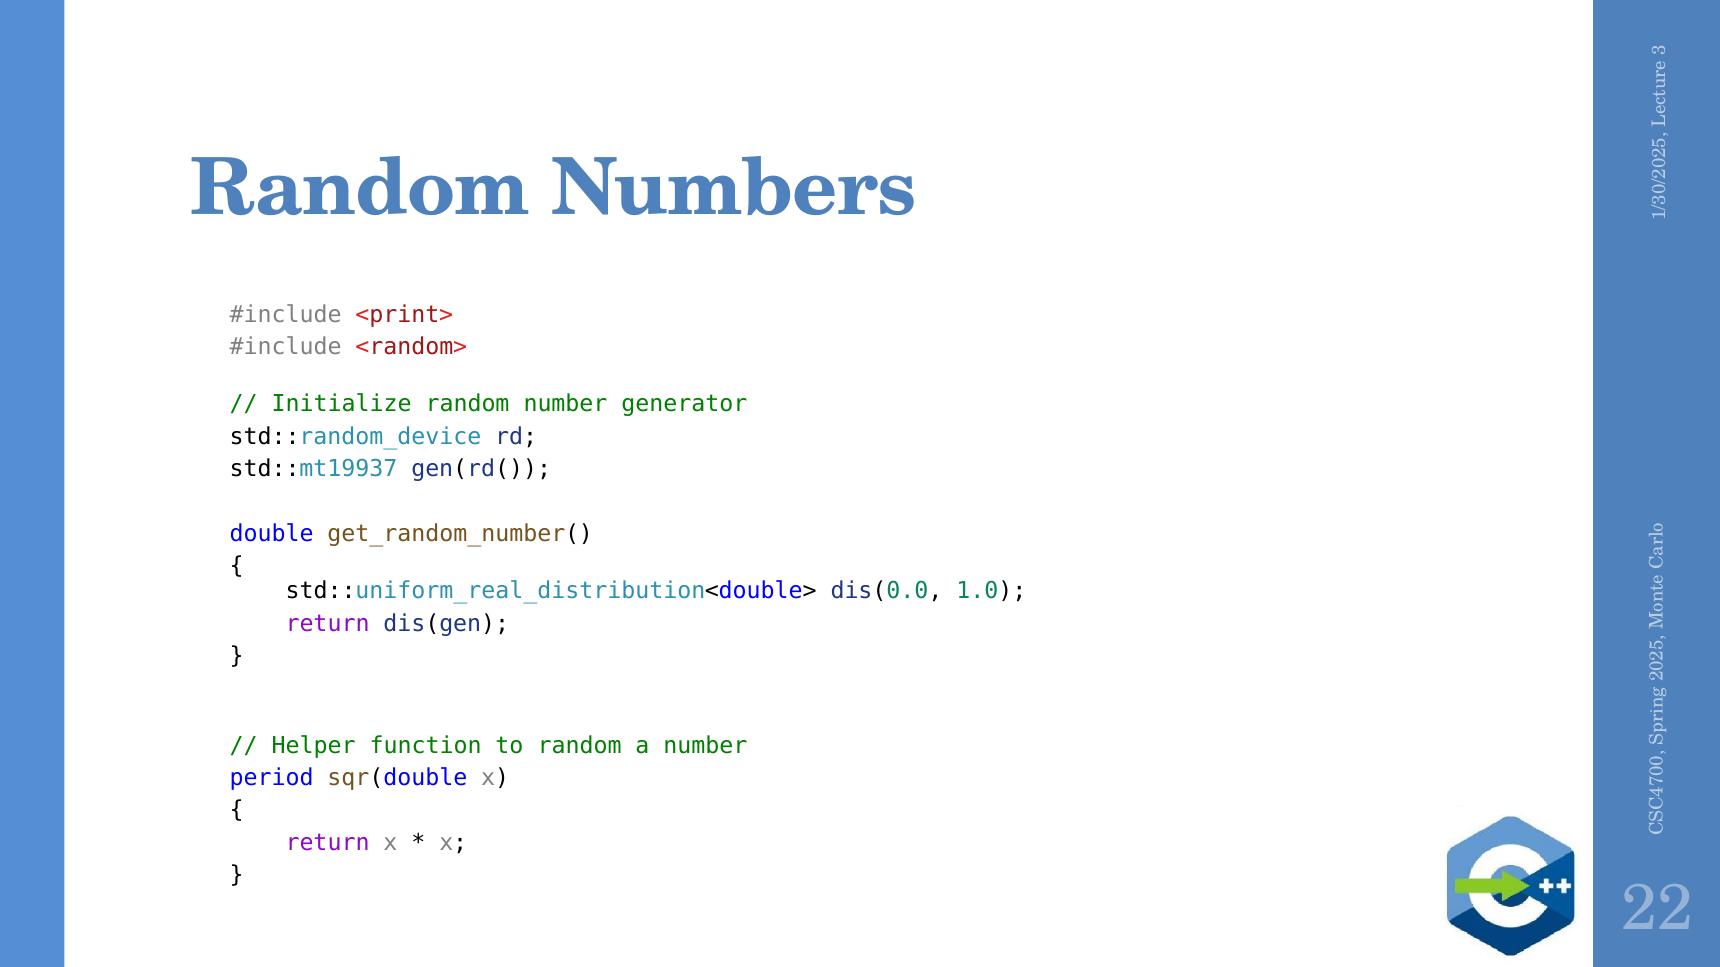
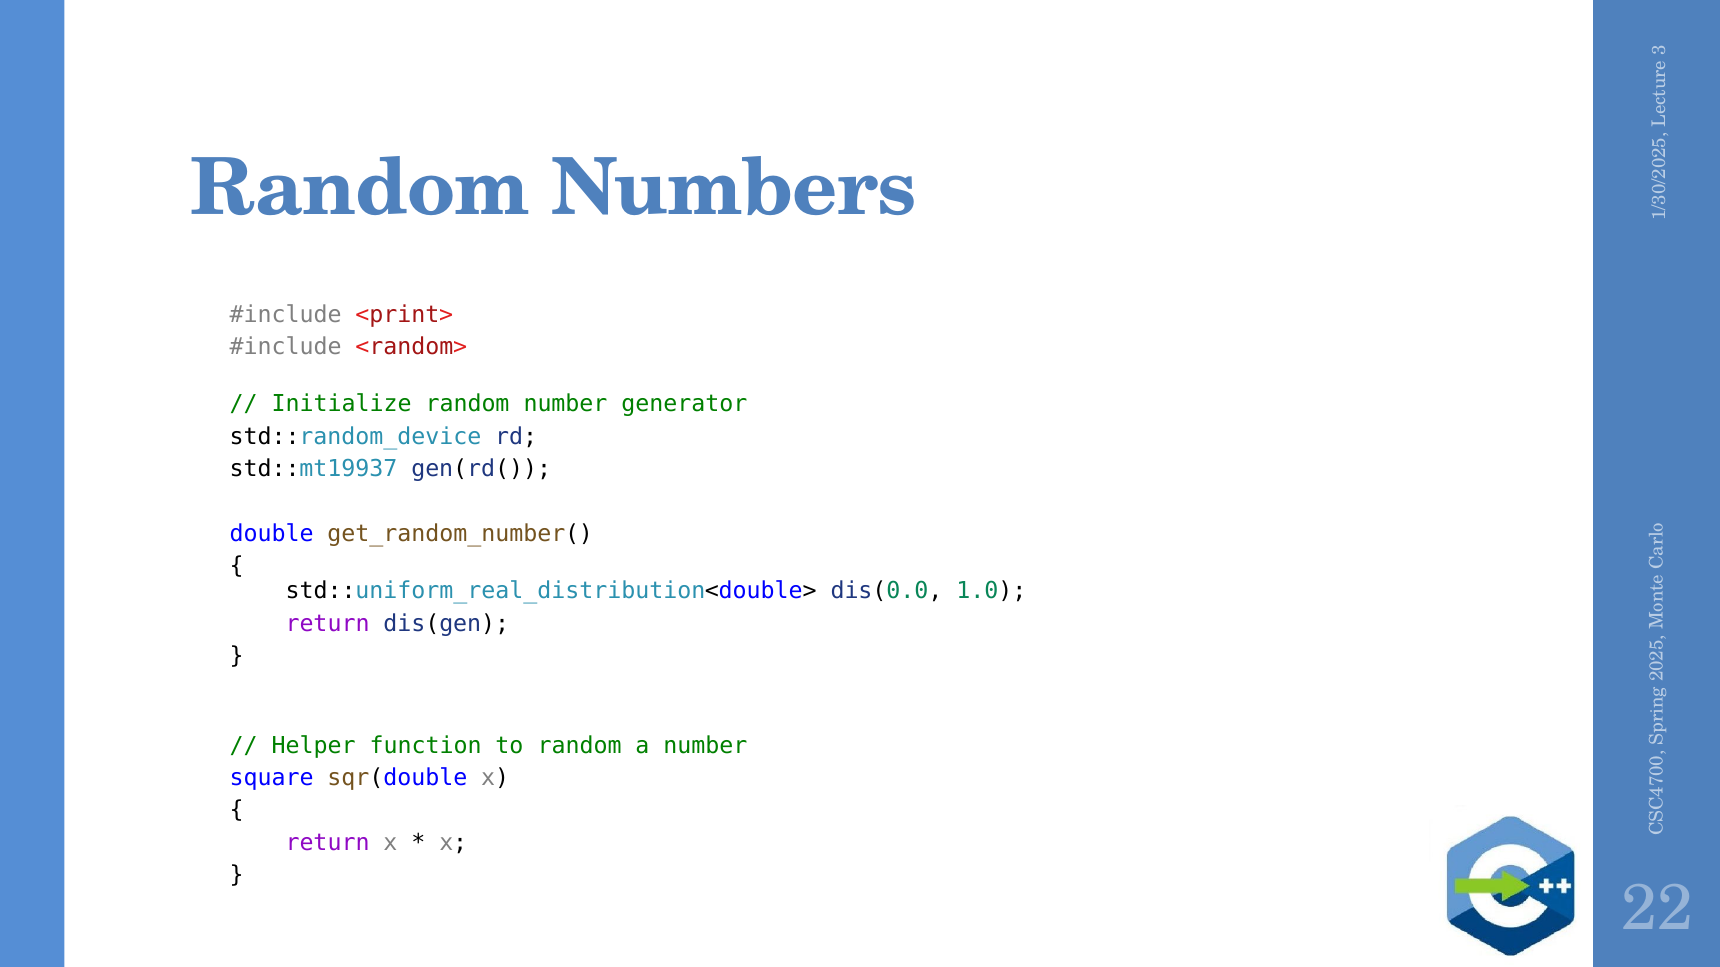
period: period -> square (272, 778)
